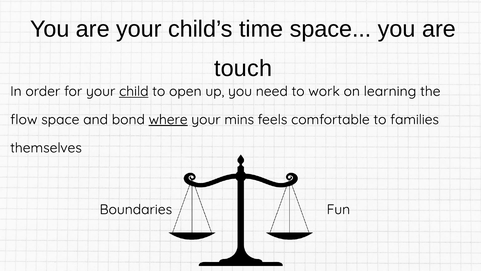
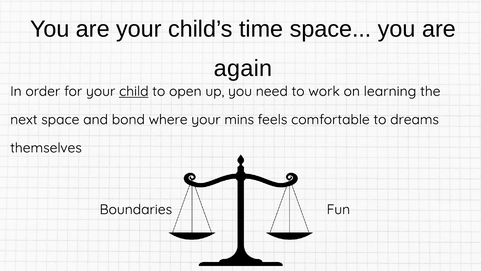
touch: touch -> again (243, 68)
flow: flow -> next (24, 119)
where underline: present -> none (168, 119)
families: families -> dreams (415, 119)
